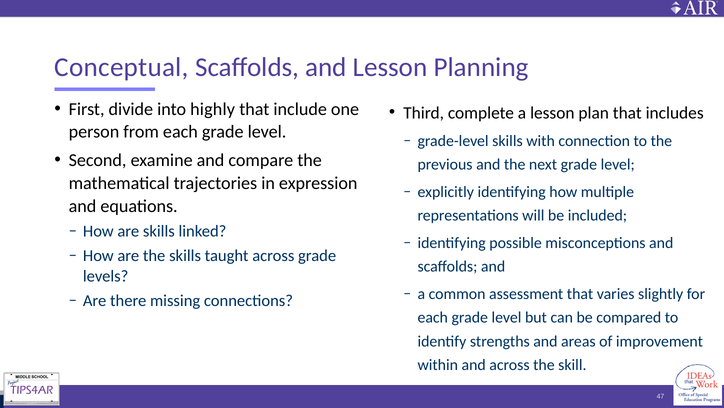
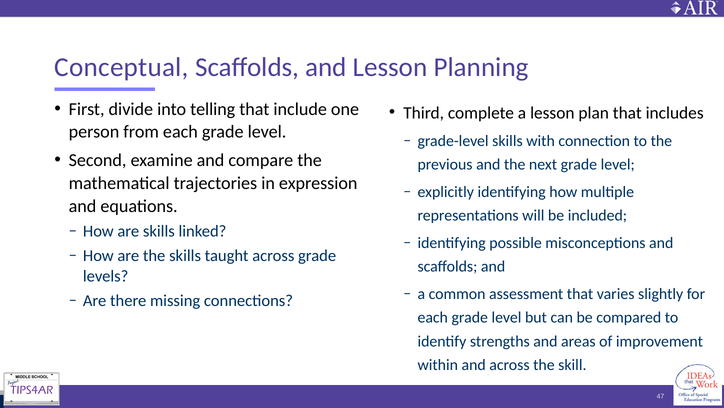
highly: highly -> telling (213, 109)
